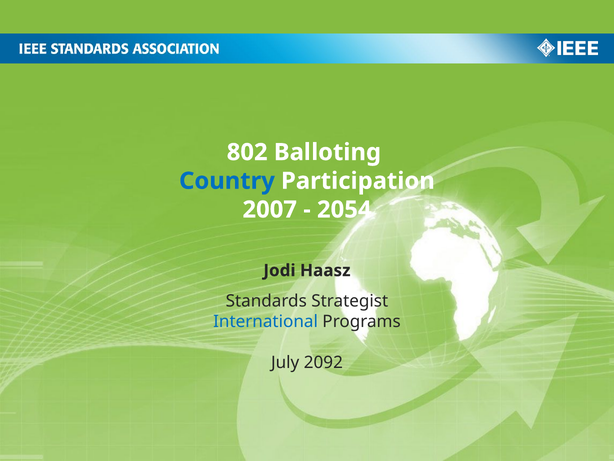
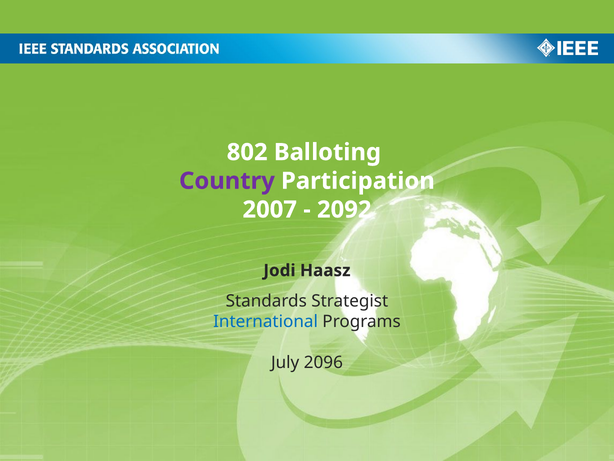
Country colour: blue -> purple (227, 181)
2054: 2054 -> 2092 (344, 209)
2092: 2092 -> 2096 (323, 362)
